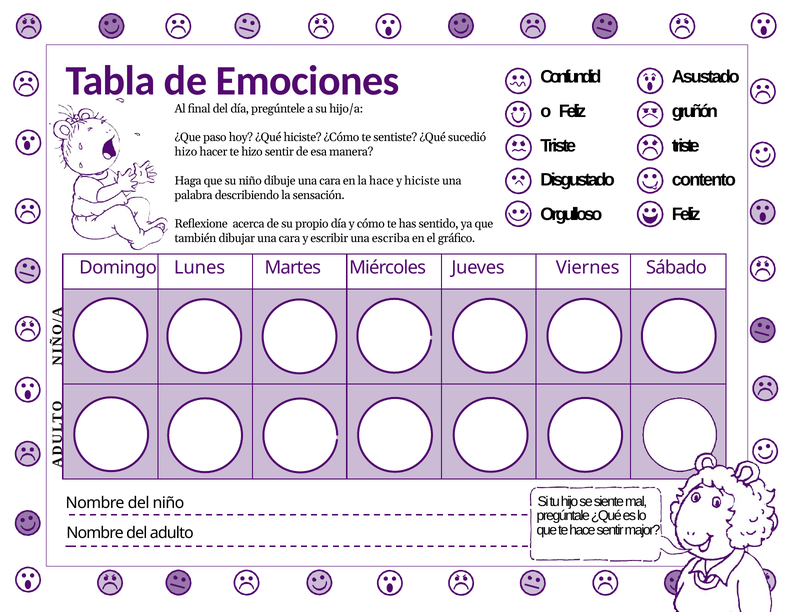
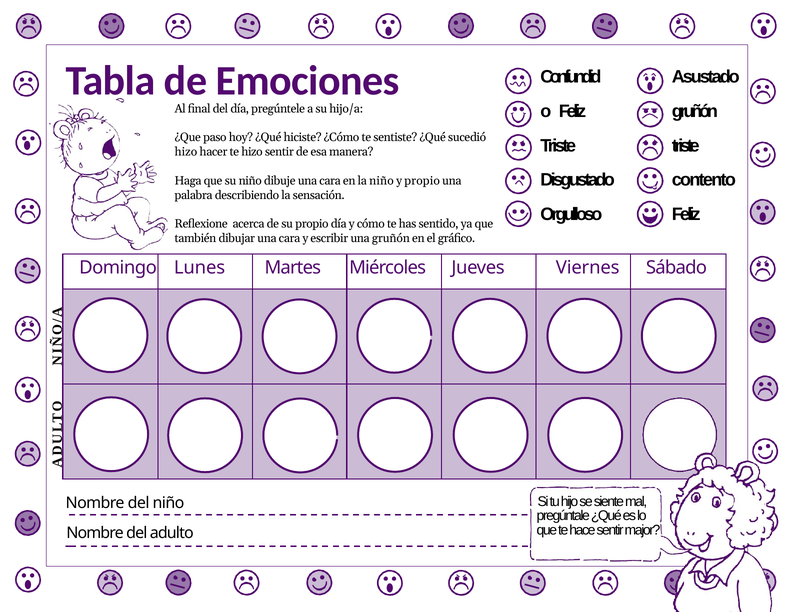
la hace: hace -> niño (381, 181)
y hiciste: hiciste -> propio (422, 181)
una escriba: escriba -> gruñón (391, 238)
